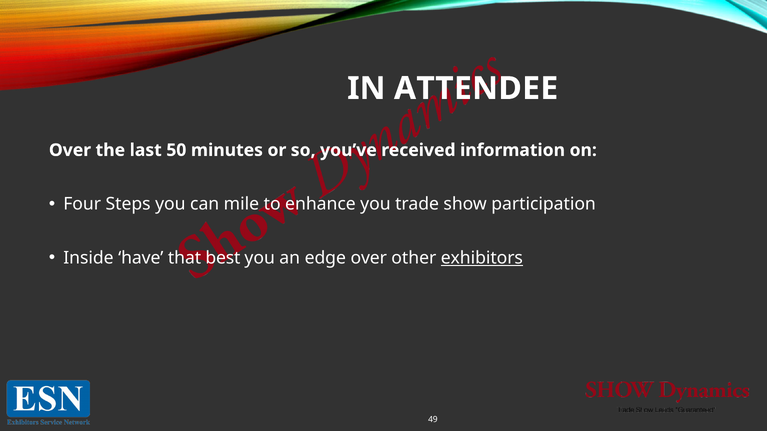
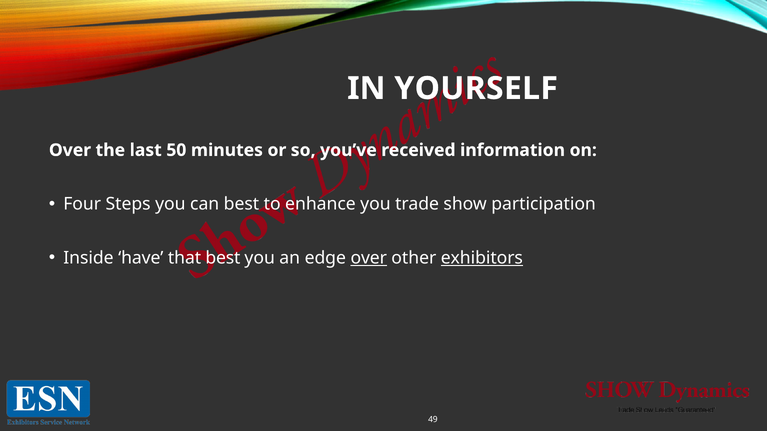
ATTENDEE: ATTENDEE -> YOURSELF (476, 89)
can mile: mile -> best (241, 204)
over underline: none -> present (369, 258)
